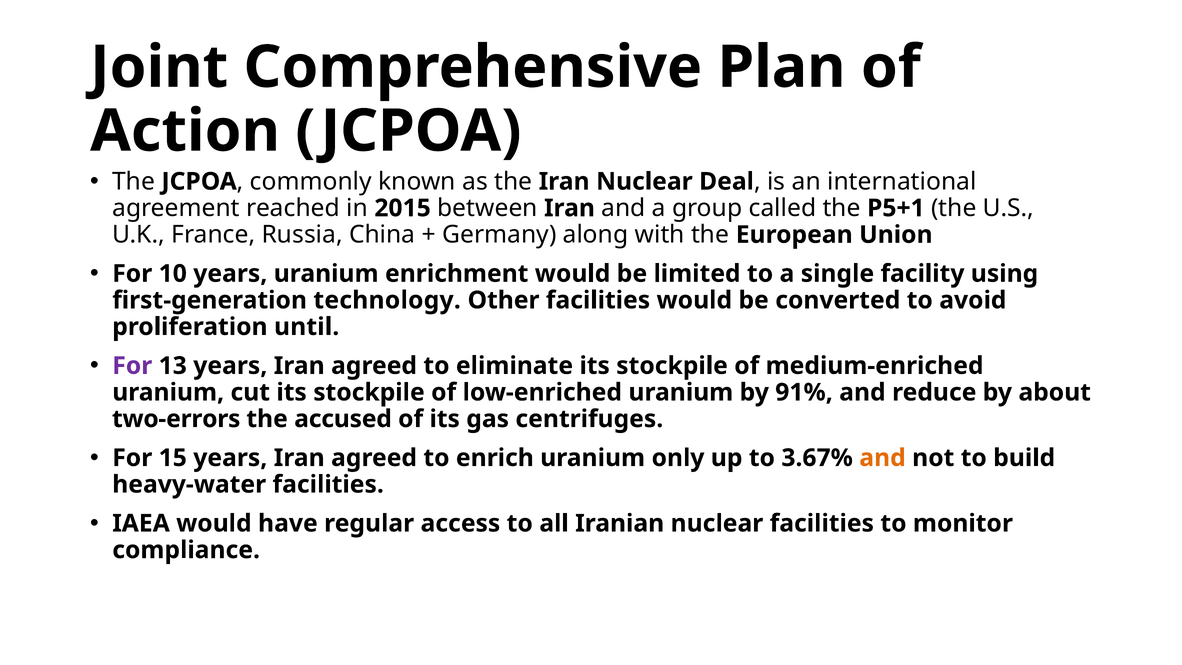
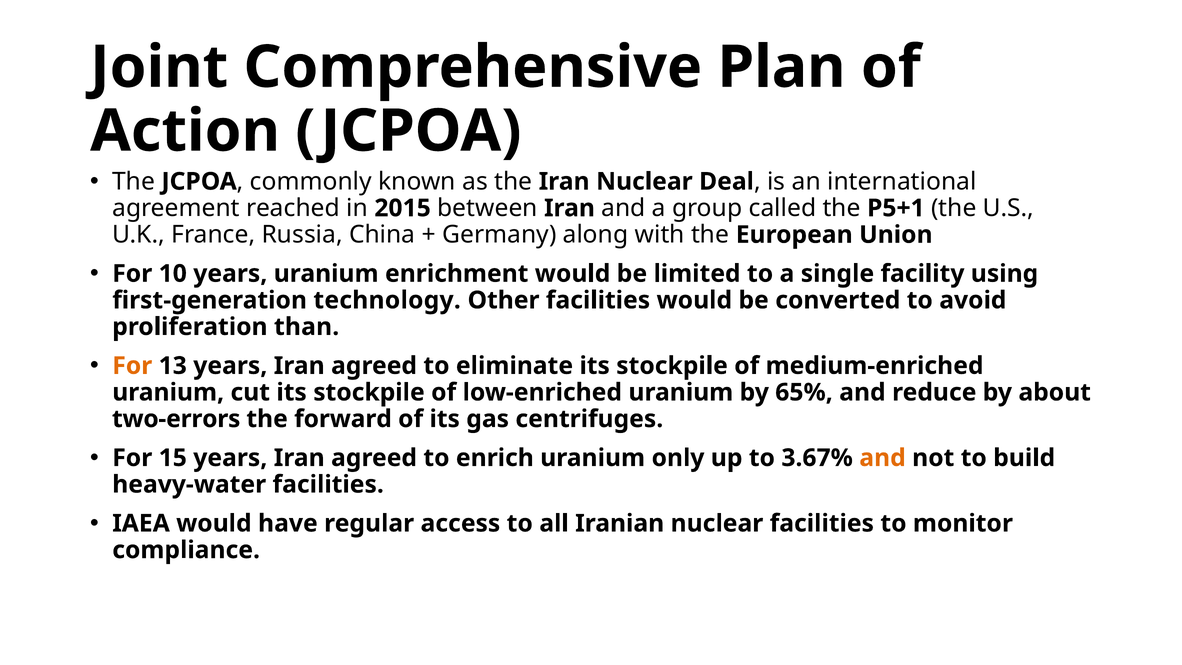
until: until -> than (307, 327)
For colour: purple -> orange (132, 366)
91%: 91% -> 65% (804, 392)
accused: accused -> forward (343, 419)
